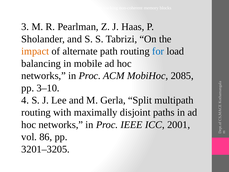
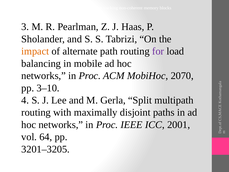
for colour: blue -> purple (158, 51)
2085: 2085 -> 2070 (182, 76)
86: 86 -> 64 (46, 137)
